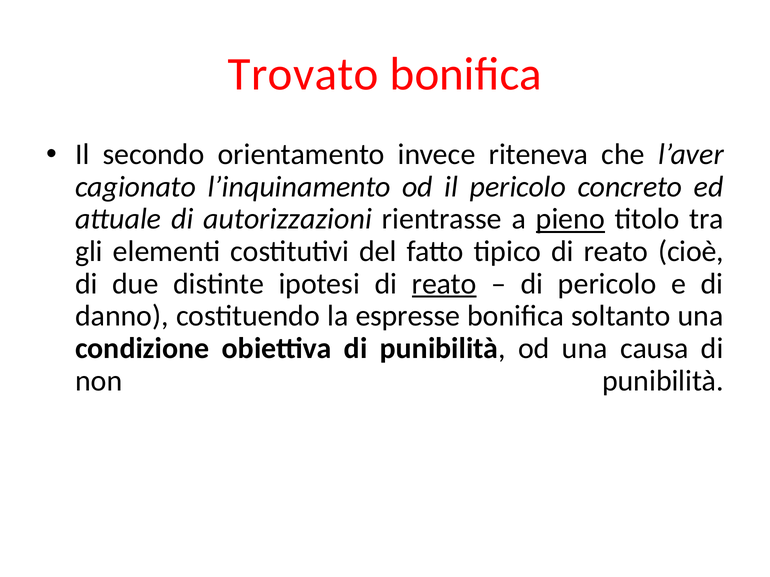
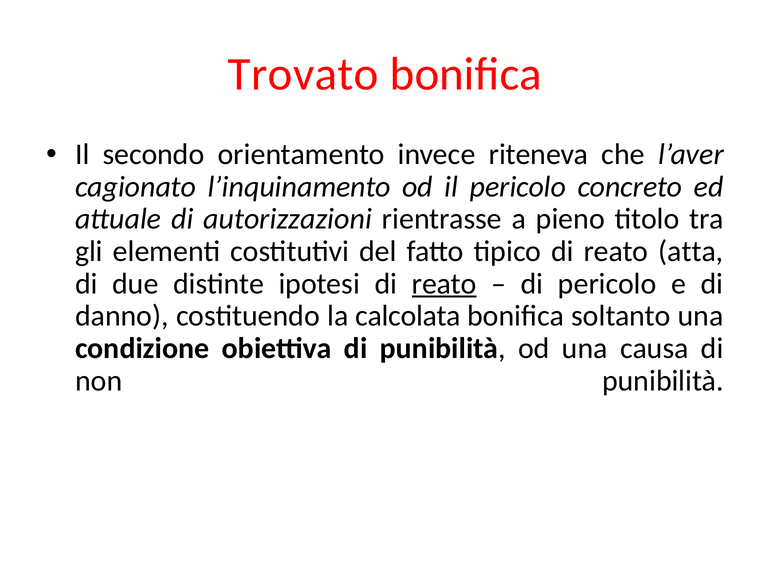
pieno underline: present -> none (570, 219)
cioè: cioè -> atta (691, 252)
espresse: espresse -> calcolata (408, 316)
